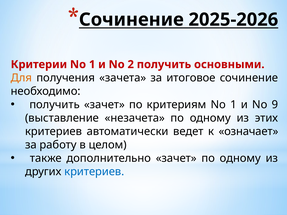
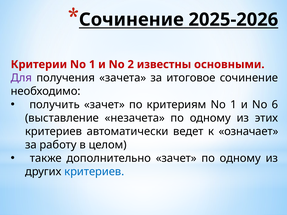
2 получить: получить -> известны (164, 65)
Для colour: orange -> purple (21, 78)
9: 9 -> 6 (275, 105)
